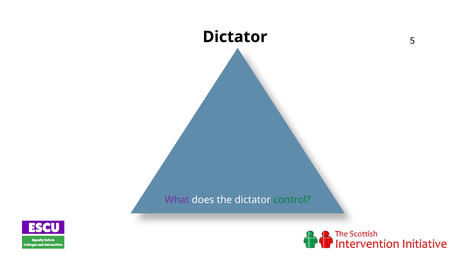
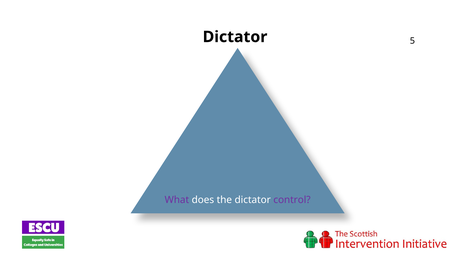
control colour: green -> purple (292, 200)
